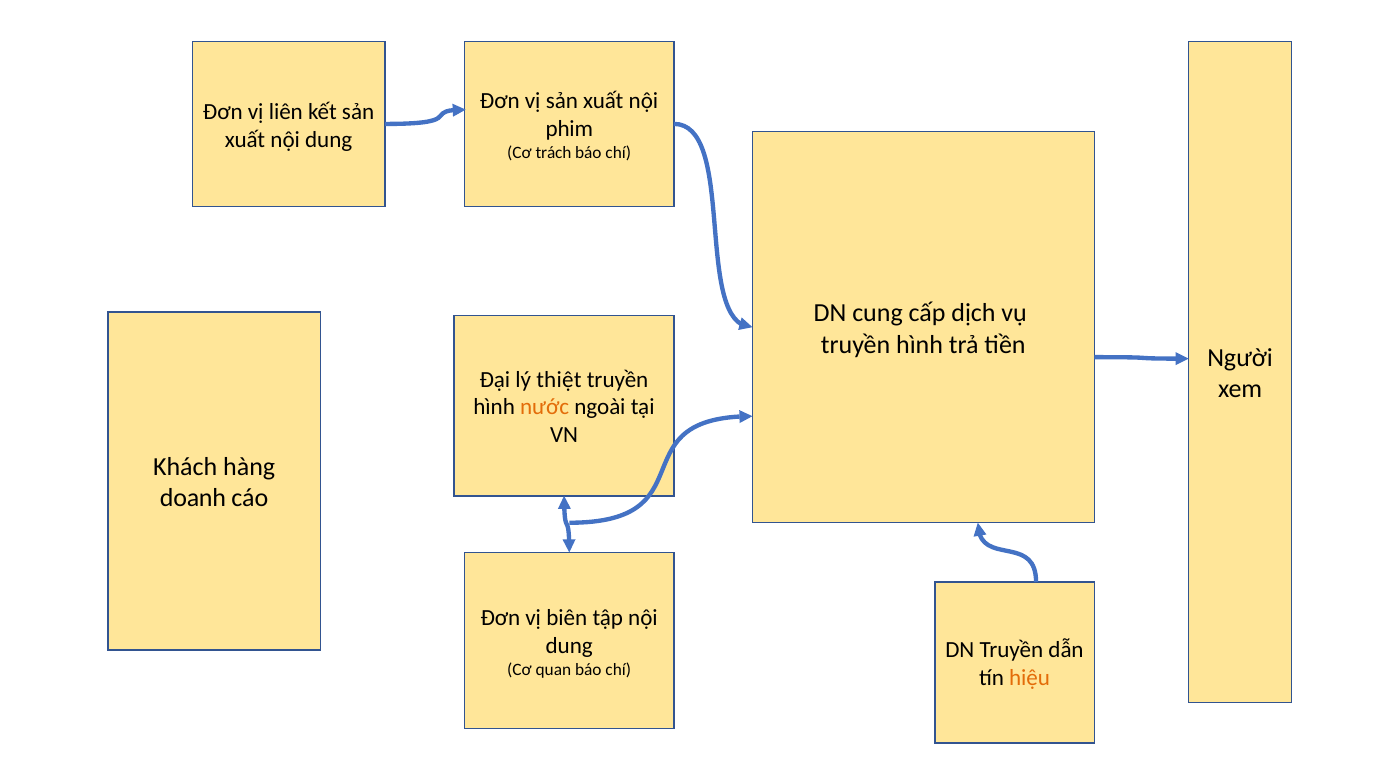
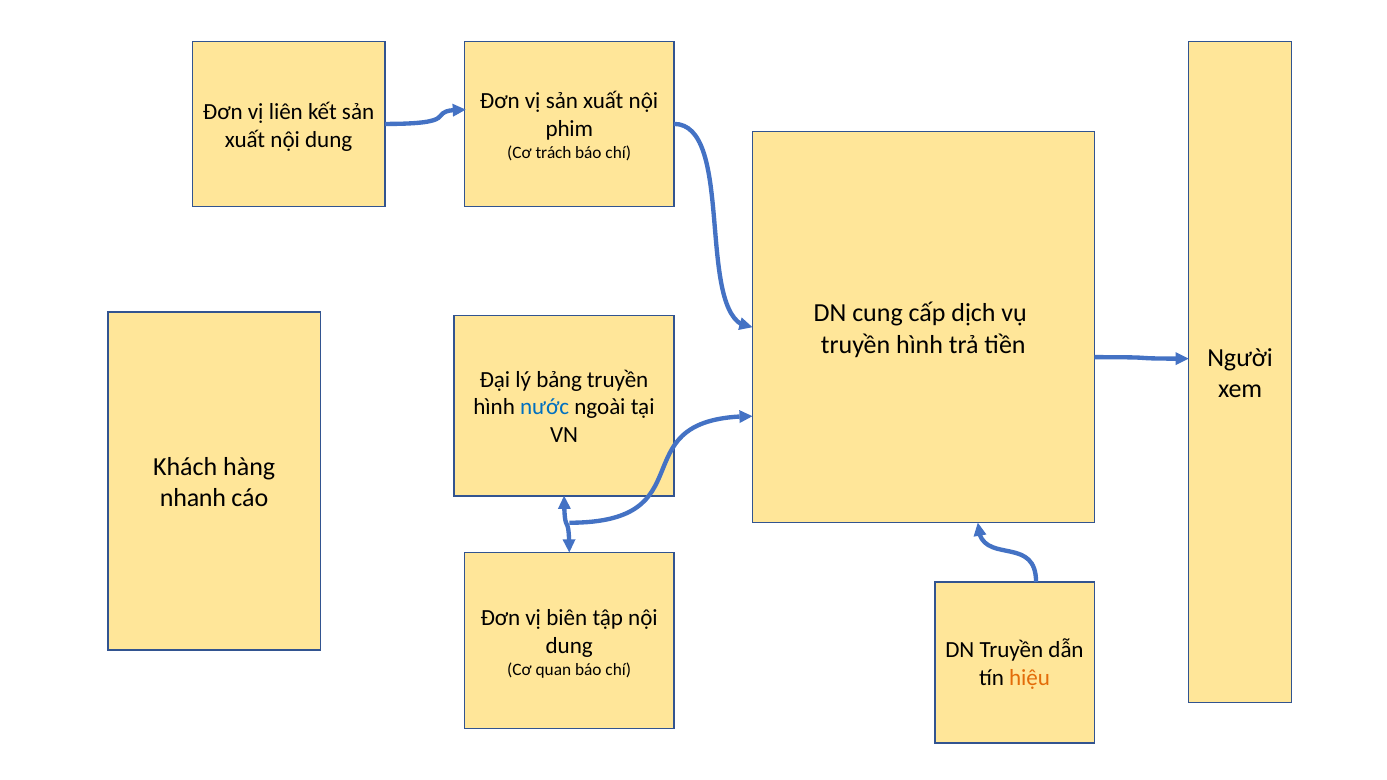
thiệt: thiệt -> bảng (559, 380)
nước colour: orange -> blue (545, 407)
doanh: doanh -> nhanh (193, 498)
